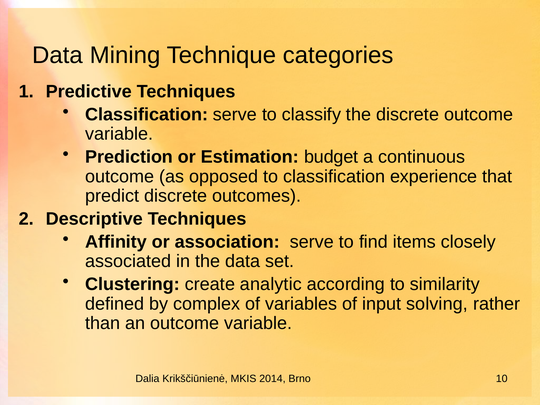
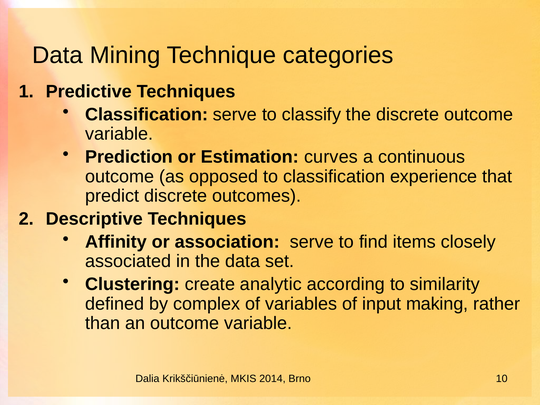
budget: budget -> curves (331, 157)
solving: solving -> making (437, 304)
